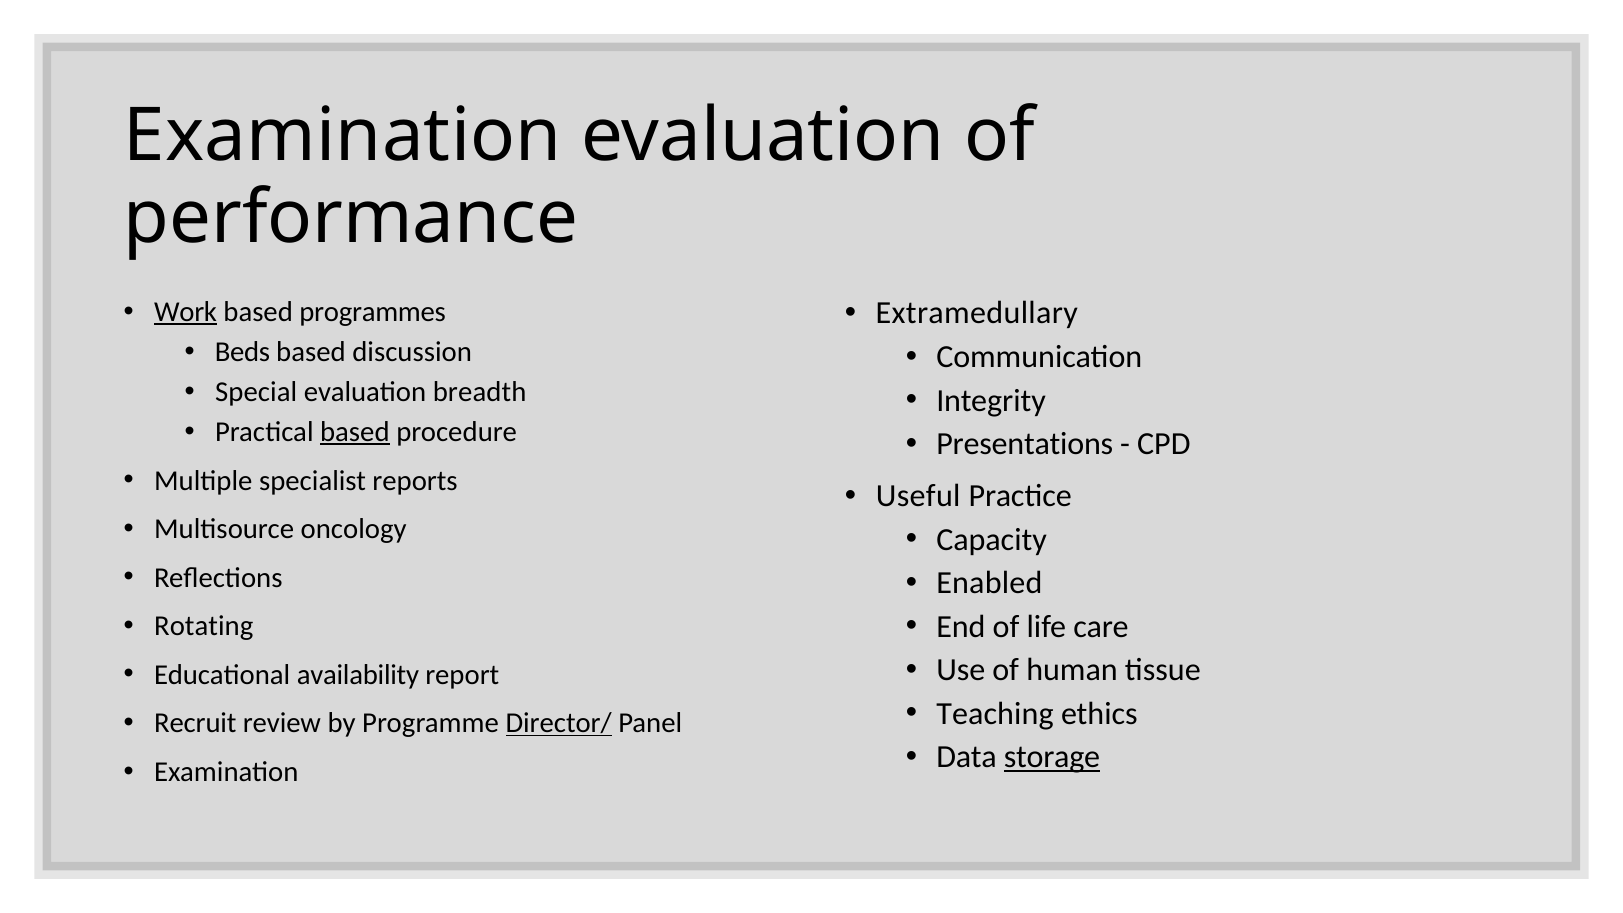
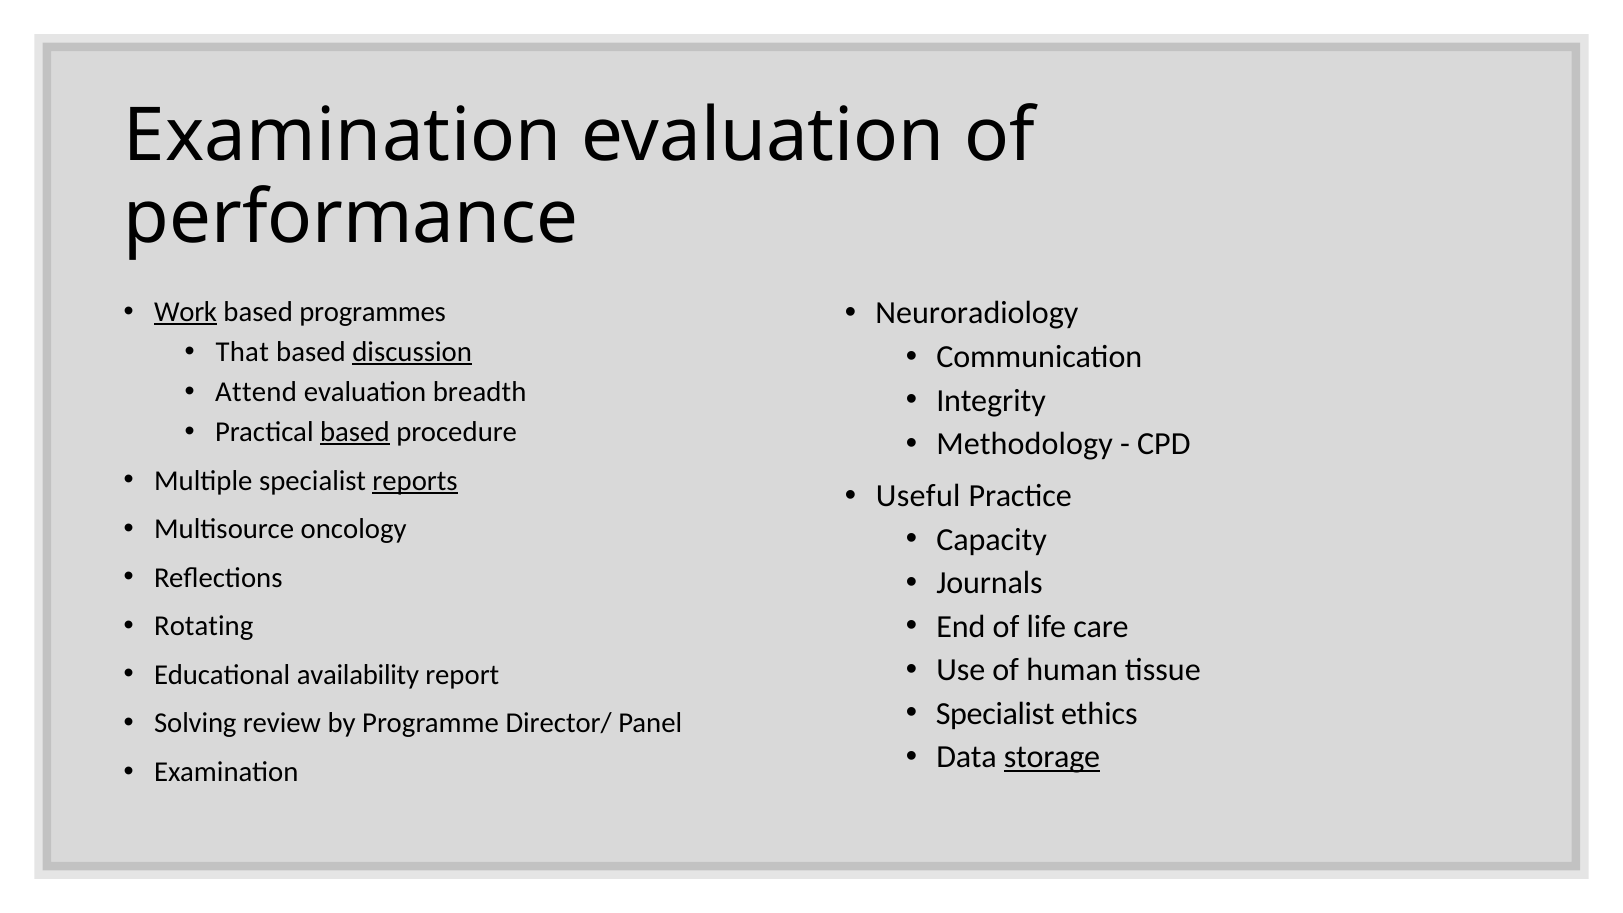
Extramedullary: Extramedullary -> Neuroradiology (977, 313)
Beds: Beds -> That (242, 352)
discussion underline: none -> present (412, 352)
Special: Special -> Attend (256, 392)
Presentations: Presentations -> Methodology (1025, 444)
reports underline: none -> present (415, 480)
Enabled: Enabled -> Journals (990, 583)
Teaching: Teaching -> Specialist (995, 713)
Recruit: Recruit -> Solving (195, 723)
Director/ underline: present -> none (559, 723)
